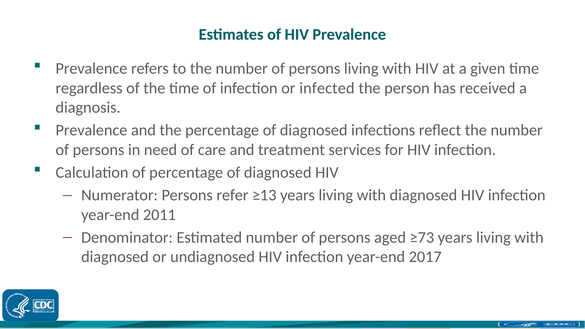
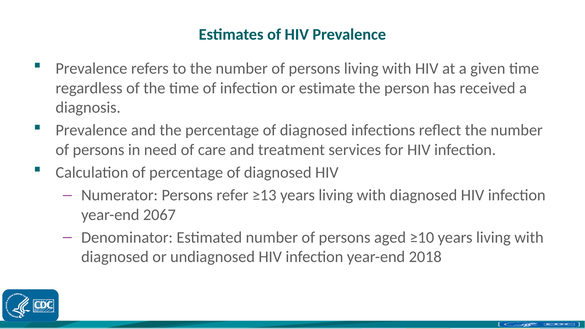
infected: infected -> estimate (327, 88)
2011: 2011 -> 2067 (159, 215)
≥73: ≥73 -> ≥10 (422, 237)
2017: 2017 -> 2018 (425, 257)
